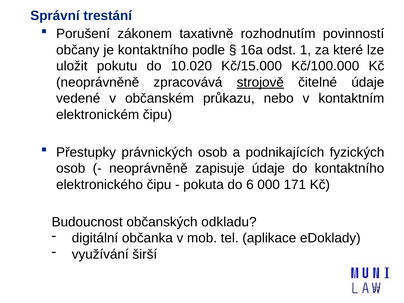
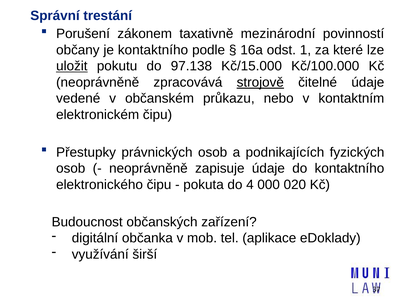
rozhodnutím: rozhodnutím -> mezinárodní (278, 34)
uložit underline: none -> present (72, 66)
10.020: 10.020 -> 97.138 (191, 66)
6: 6 -> 4 (250, 185)
171: 171 -> 020 (295, 185)
odkladu: odkladu -> zařízení (229, 222)
